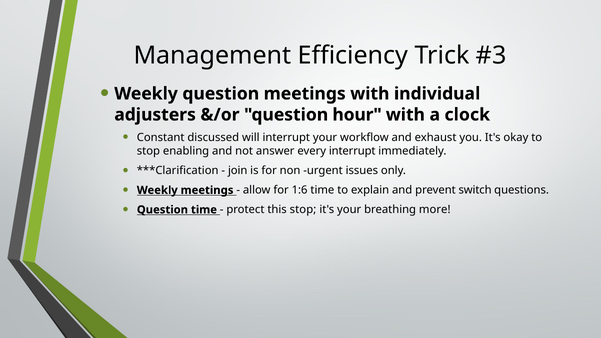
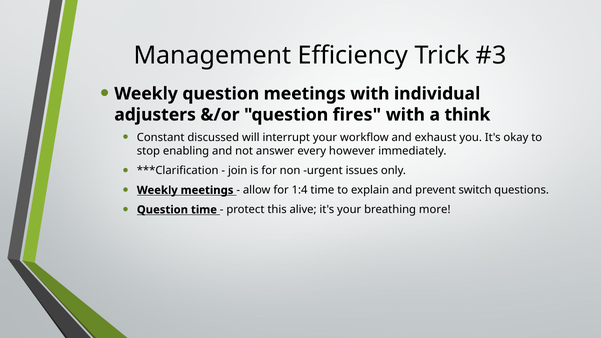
hour: hour -> fires (357, 115)
clock: clock -> think (467, 115)
every interrupt: interrupt -> however (352, 151)
1:6: 1:6 -> 1:4 (300, 190)
this stop: stop -> alive (303, 210)
